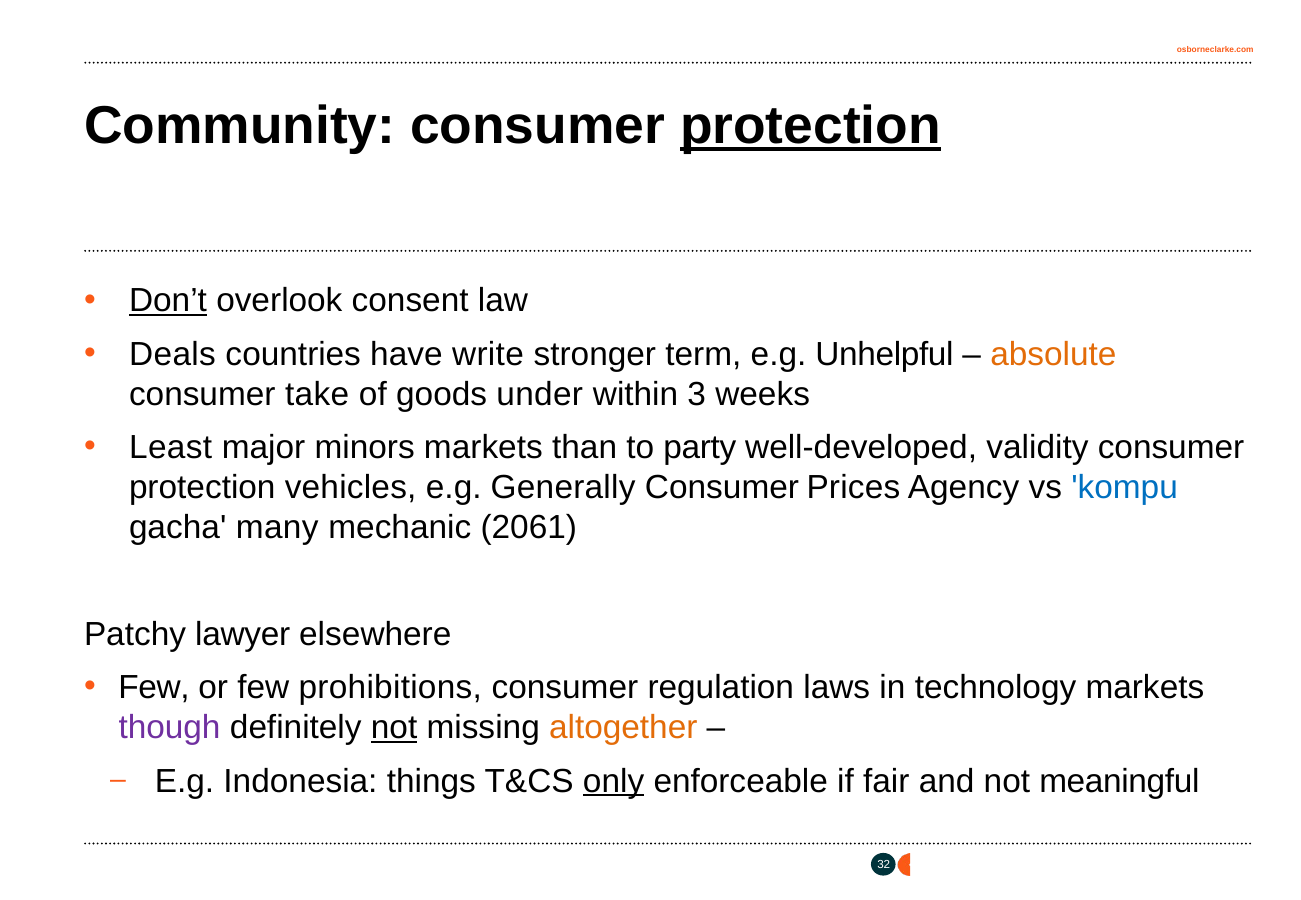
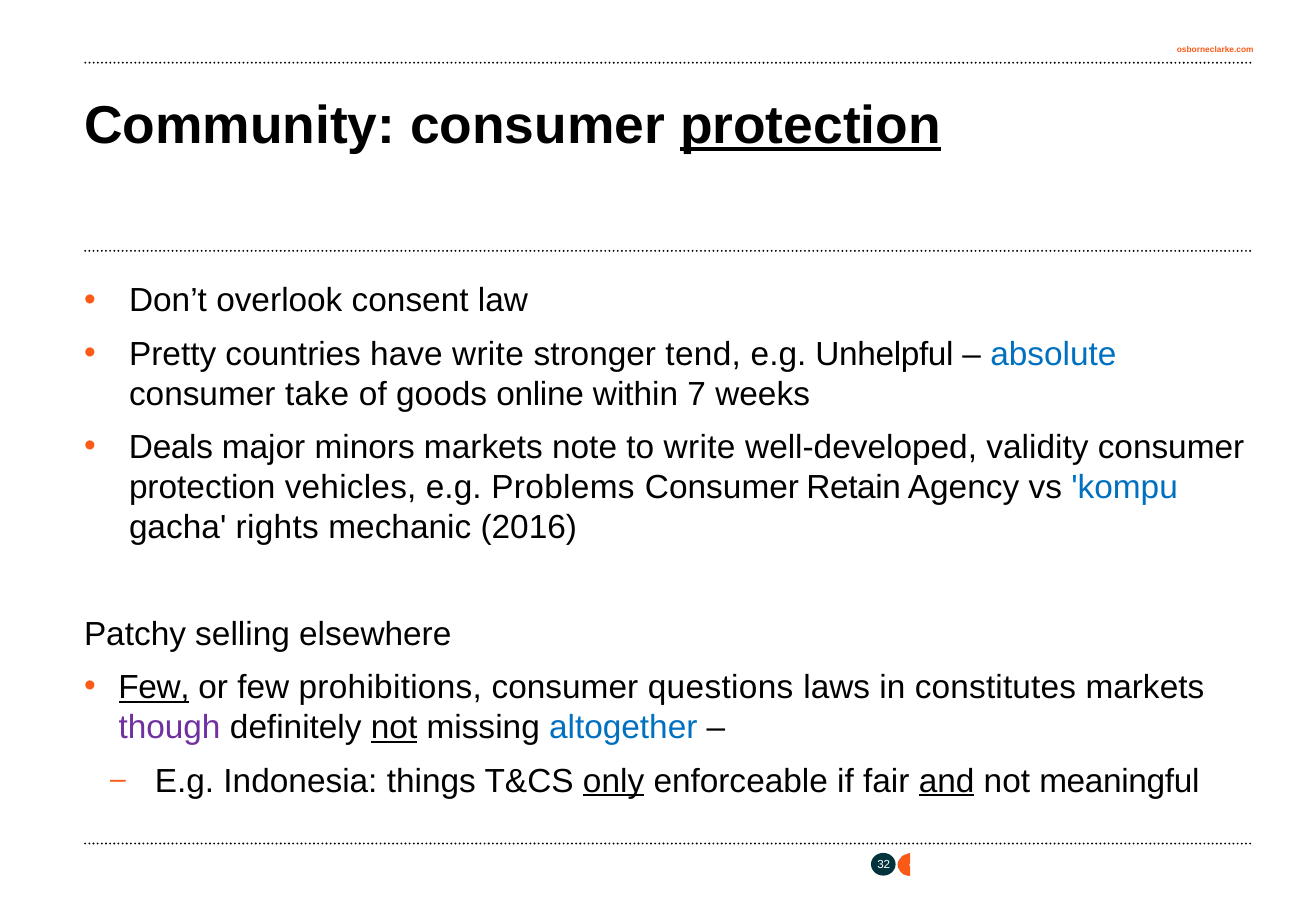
Don’t underline: present -> none (168, 301)
Deals: Deals -> Pretty (173, 355)
term: term -> tend (703, 355)
absolute colour: orange -> blue (1053, 355)
under: under -> online (540, 395)
3: 3 -> 7 (697, 395)
Least: Least -> Deals (171, 448)
than: than -> note (585, 448)
to party: party -> write (700, 448)
Generally: Generally -> Problems (563, 488)
Prices: Prices -> Retain (854, 488)
many: many -> rights (277, 528)
2061: 2061 -> 2016 (529, 528)
lawyer: lawyer -> selling (243, 635)
Few underline: none -> present (154, 688)
regulation: regulation -> questions (721, 688)
technology: technology -> constitutes (995, 688)
altogether colour: orange -> blue (623, 728)
and underline: none -> present (947, 782)
